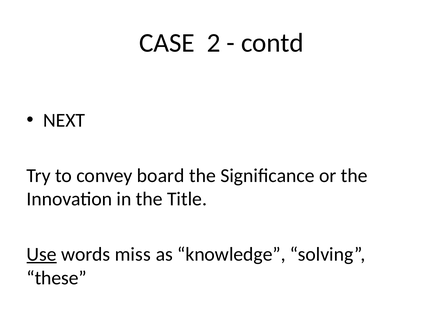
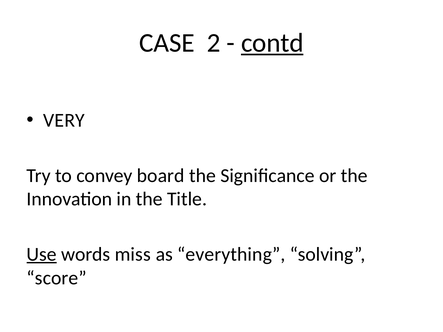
contd underline: none -> present (272, 43)
NEXT: NEXT -> VERY (64, 121)
knowledge: knowledge -> everything (231, 254)
these: these -> score (57, 278)
